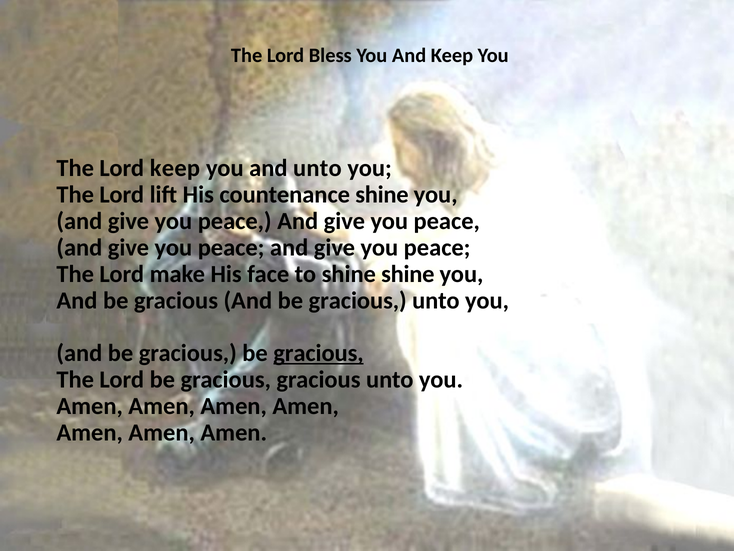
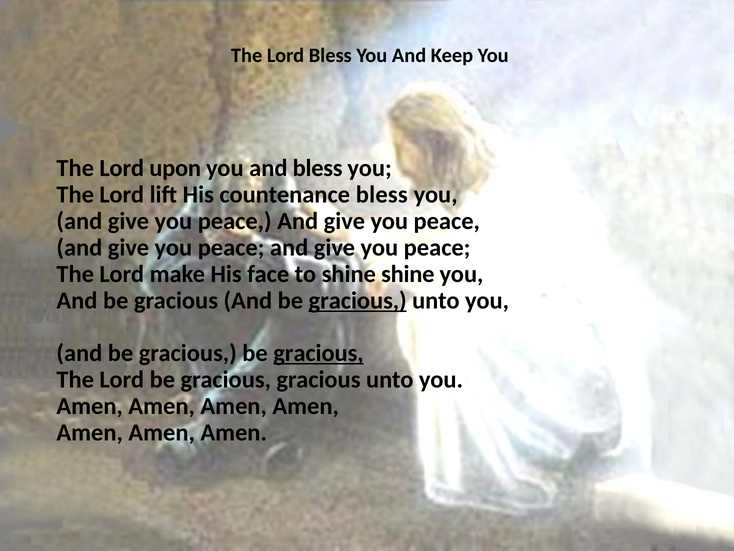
Lord keep: keep -> upon (175, 168)
and unto: unto -> bless (318, 168)
countenance shine: shine -> bless (382, 195)
gracious underline: none -> present (358, 300)
